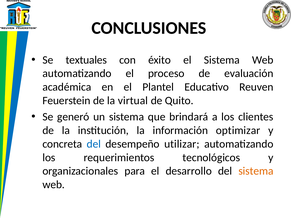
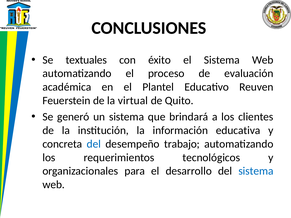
optimizar: optimizar -> educativa (238, 130)
utilizar: utilizar -> trabajo (182, 144)
sistema colour: orange -> blue (256, 171)
